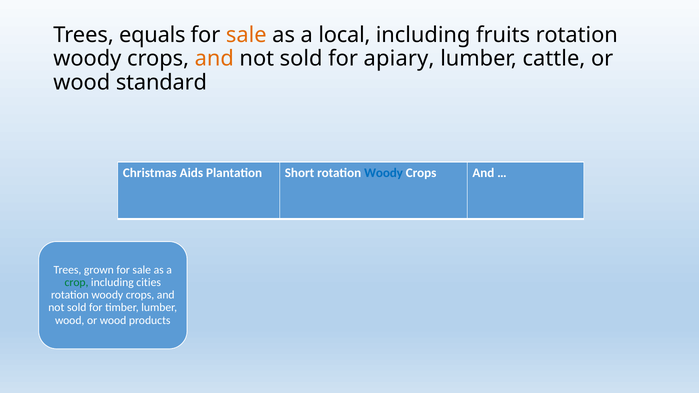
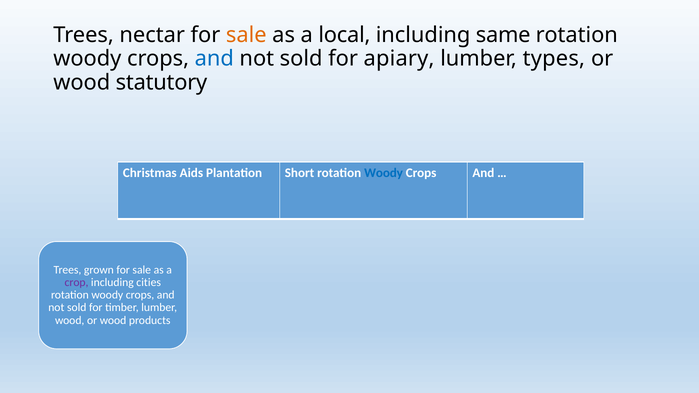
equals: equals -> nectar (152, 35)
fruits: fruits -> same (503, 35)
and colour: orange -> blue (214, 59)
cattle: cattle -> types (554, 59)
standard: standard -> statutory (161, 82)
crop colour: green -> purple (76, 283)
